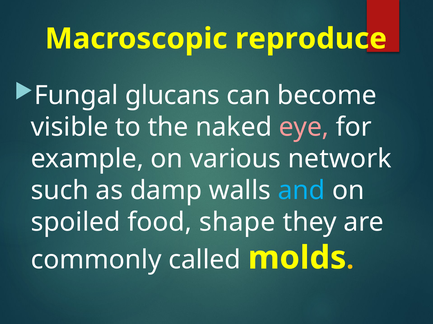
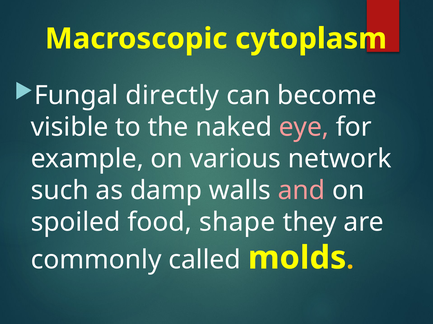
reproduce: reproduce -> cytoplasm (311, 39)
glucans: glucans -> directly (172, 96)
and colour: light blue -> pink (302, 191)
